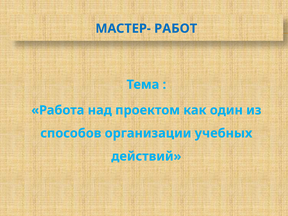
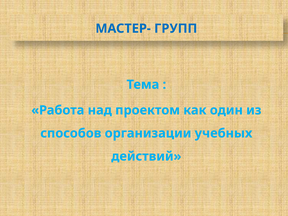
РАБОТ: РАБОТ -> ГРУПП (176, 28)
